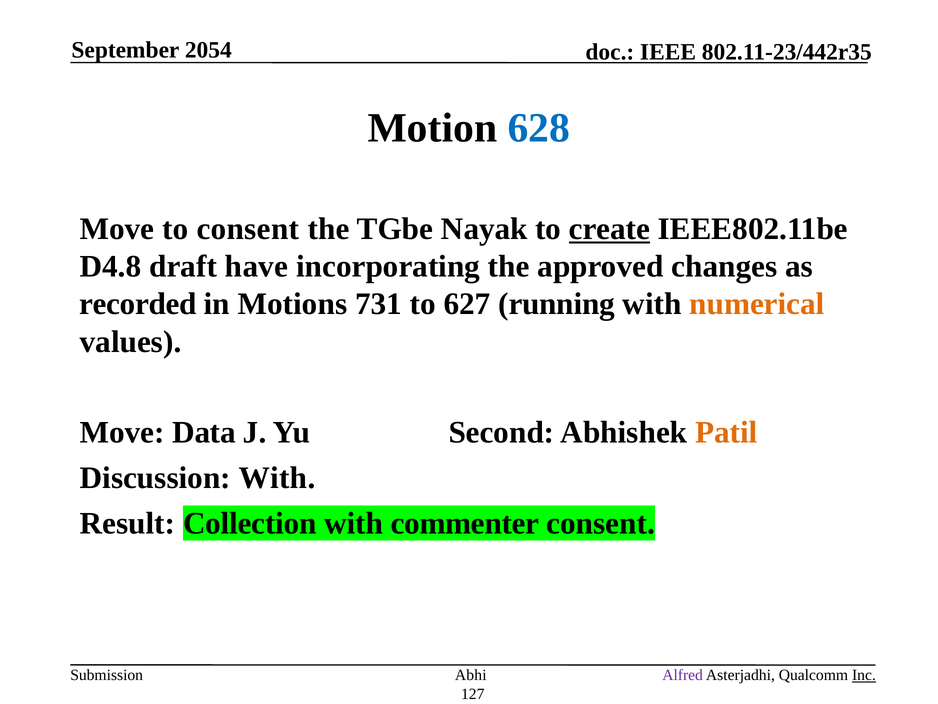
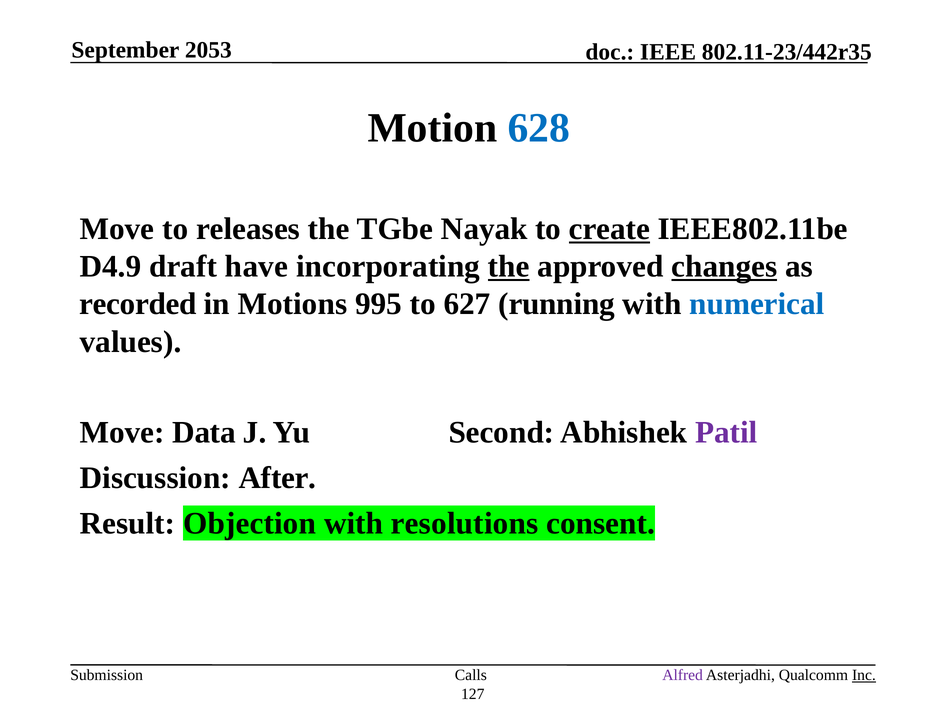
2054: 2054 -> 2053 (208, 50)
to consent: consent -> releases (248, 229)
D4.8: D4.8 -> D4.9 (111, 266)
the underline: none -> present (509, 266)
changes underline: none -> present (724, 266)
731: 731 -> 995 (379, 304)
numerical colour: orange -> blue (757, 304)
Patil colour: orange -> purple (726, 432)
Discussion With: With -> After (277, 478)
Collection: Collection -> Objection (250, 523)
commenter: commenter -> resolutions (465, 523)
Abhi: Abhi -> Calls (471, 675)
